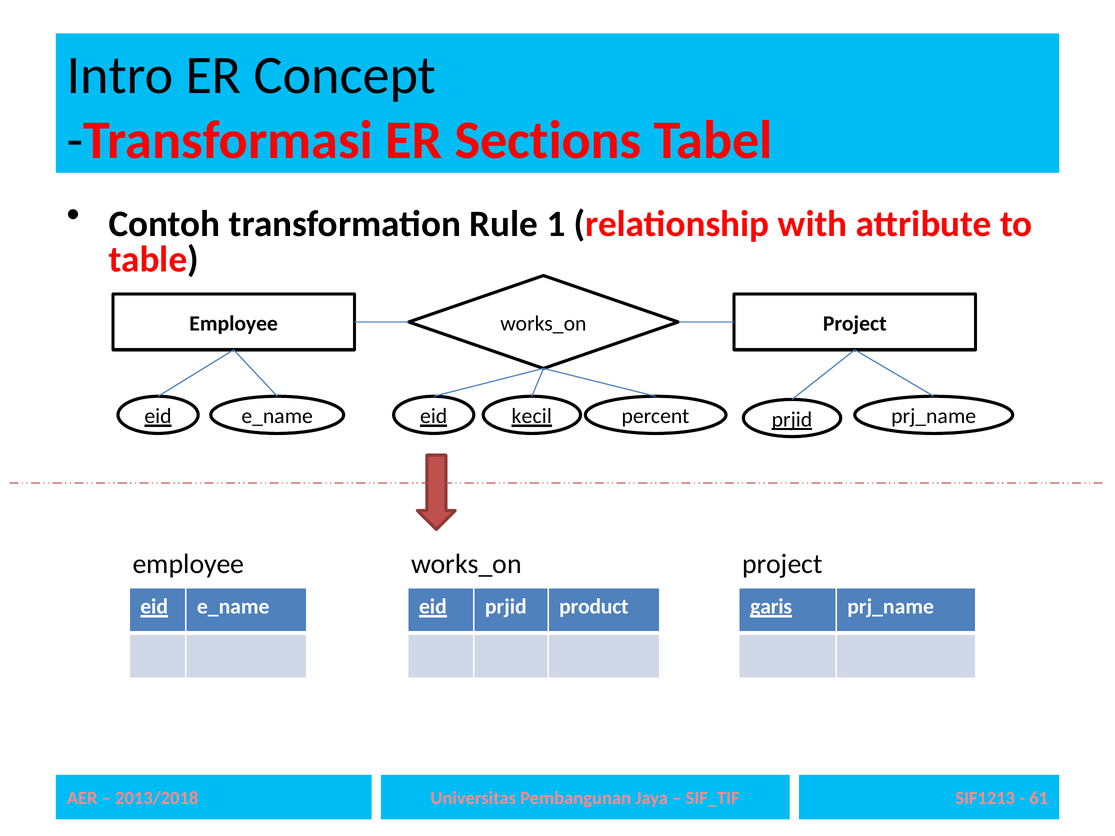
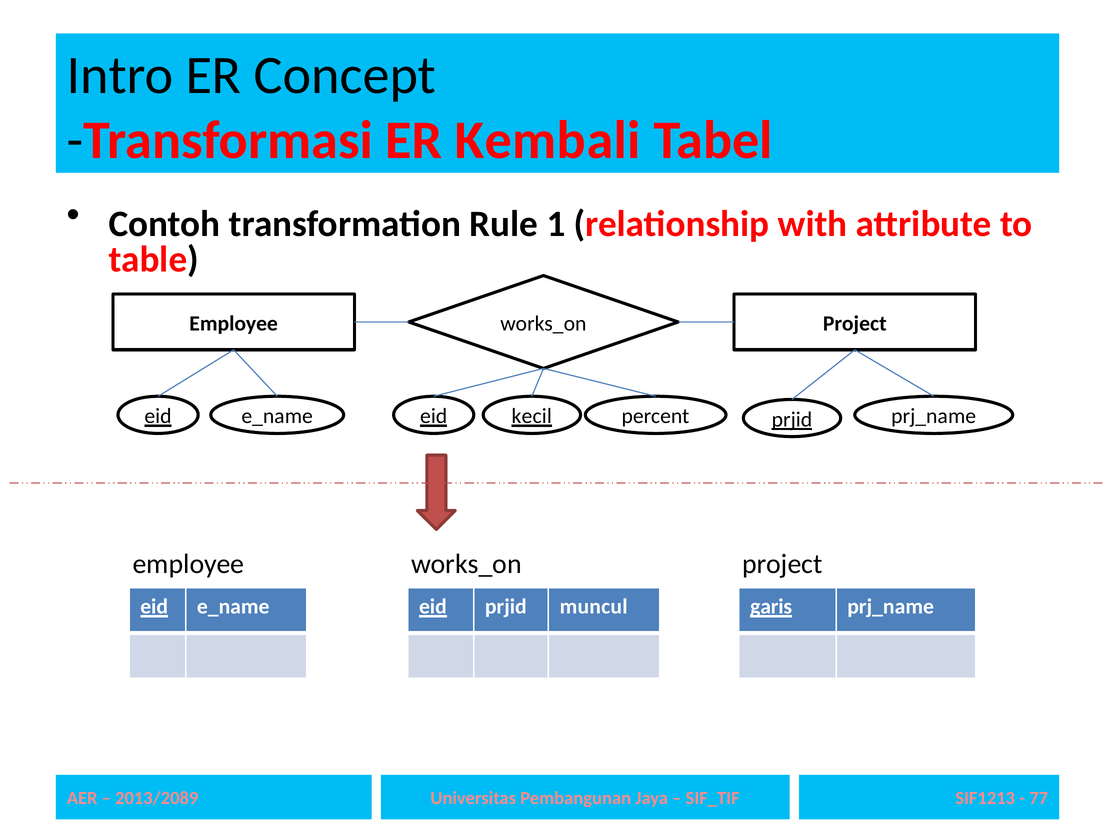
Sections: Sections -> Kembali (548, 140)
product: product -> muncul (594, 607)
2013/2018: 2013/2018 -> 2013/2089 (157, 799)
61: 61 -> 77 (1039, 798)
